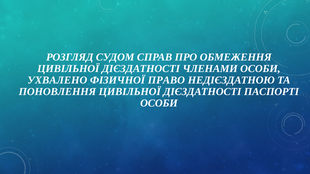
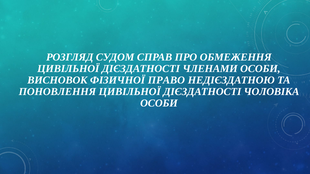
УХВАЛЕНО: УХВАЛЕНО -> ВИСНОВОК (57, 80)
ПАСПОРТІ: ПАСПОРТІ -> ЧОЛОВІКА (271, 92)
